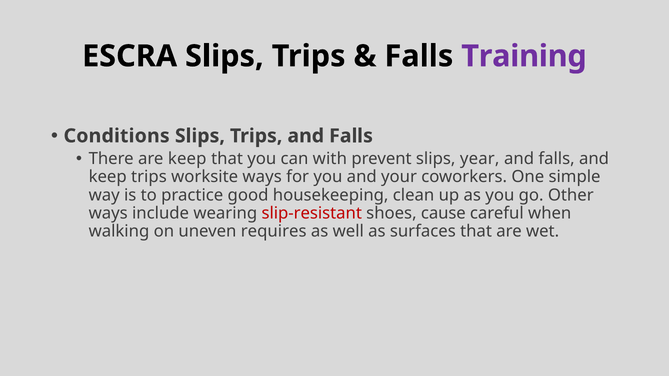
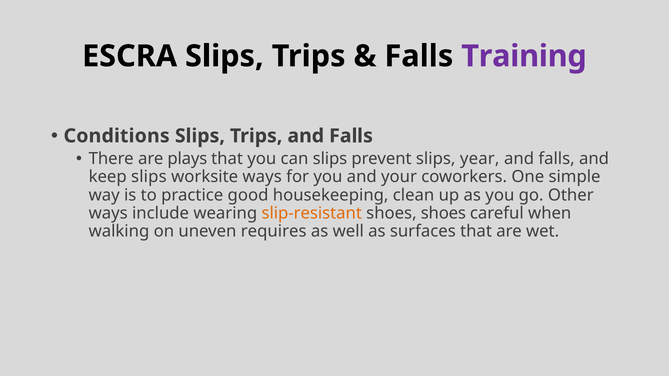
are keep: keep -> plays (187, 159)
can with: with -> slips (330, 159)
keep trips: trips -> slips (149, 177)
slip-resistant colour: red -> orange (312, 213)
shoes cause: cause -> shoes (443, 213)
